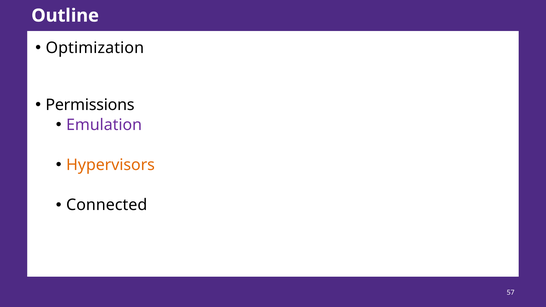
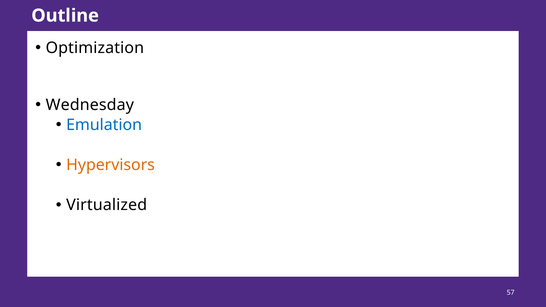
Permissions: Permissions -> Wednesday (90, 105)
Emulation colour: purple -> blue (104, 125)
Connected: Connected -> Virtualized (107, 205)
